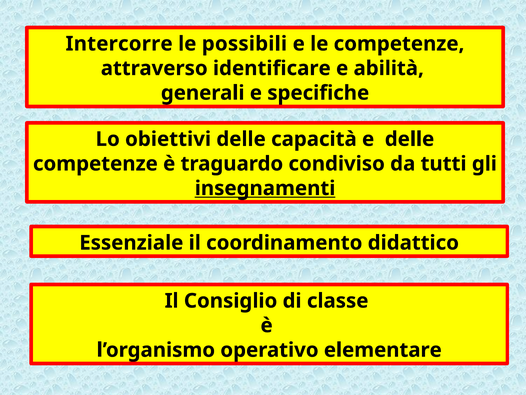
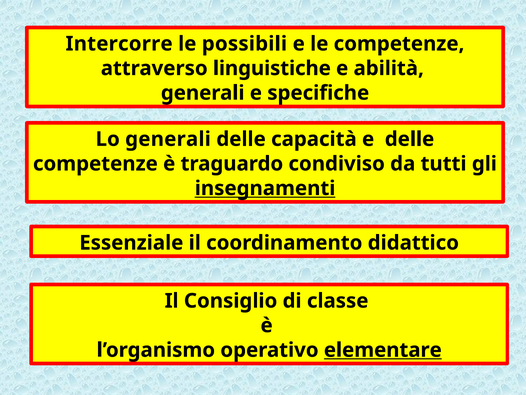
identificare: identificare -> linguistiche (272, 68)
Lo obiettivi: obiettivi -> generali (168, 139)
elementare underline: none -> present (383, 350)
